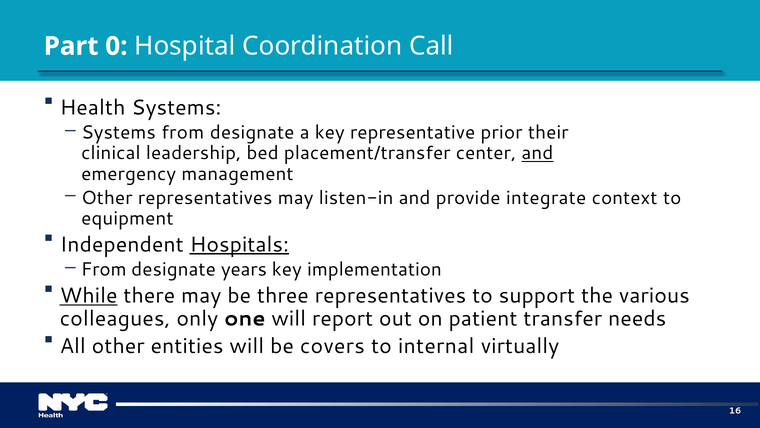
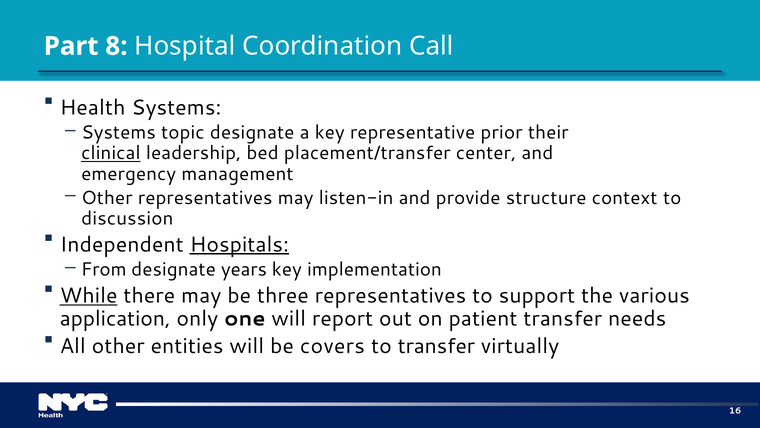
0: 0 -> 8 (116, 46)
Systems from: from -> topic (183, 133)
clinical underline: none -> present (111, 153)
and underline: present -> none (537, 153)
integrate: integrate -> structure (546, 198)
equipment: equipment -> discussion (127, 218)
colleagues: colleagues -> application (115, 318)
to internal: internal -> transfer (436, 346)
